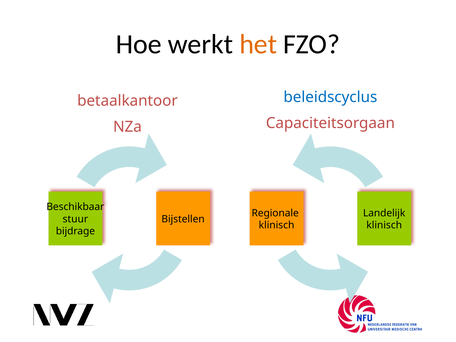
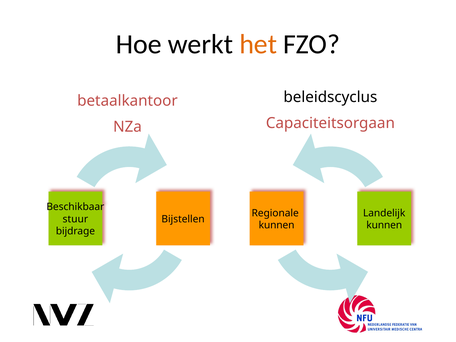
beleidscyclus colour: blue -> black (330, 97)
klinisch: klinisch -> kunnen (277, 225)
klinisch: klinisch -> kunnen (384, 225)
